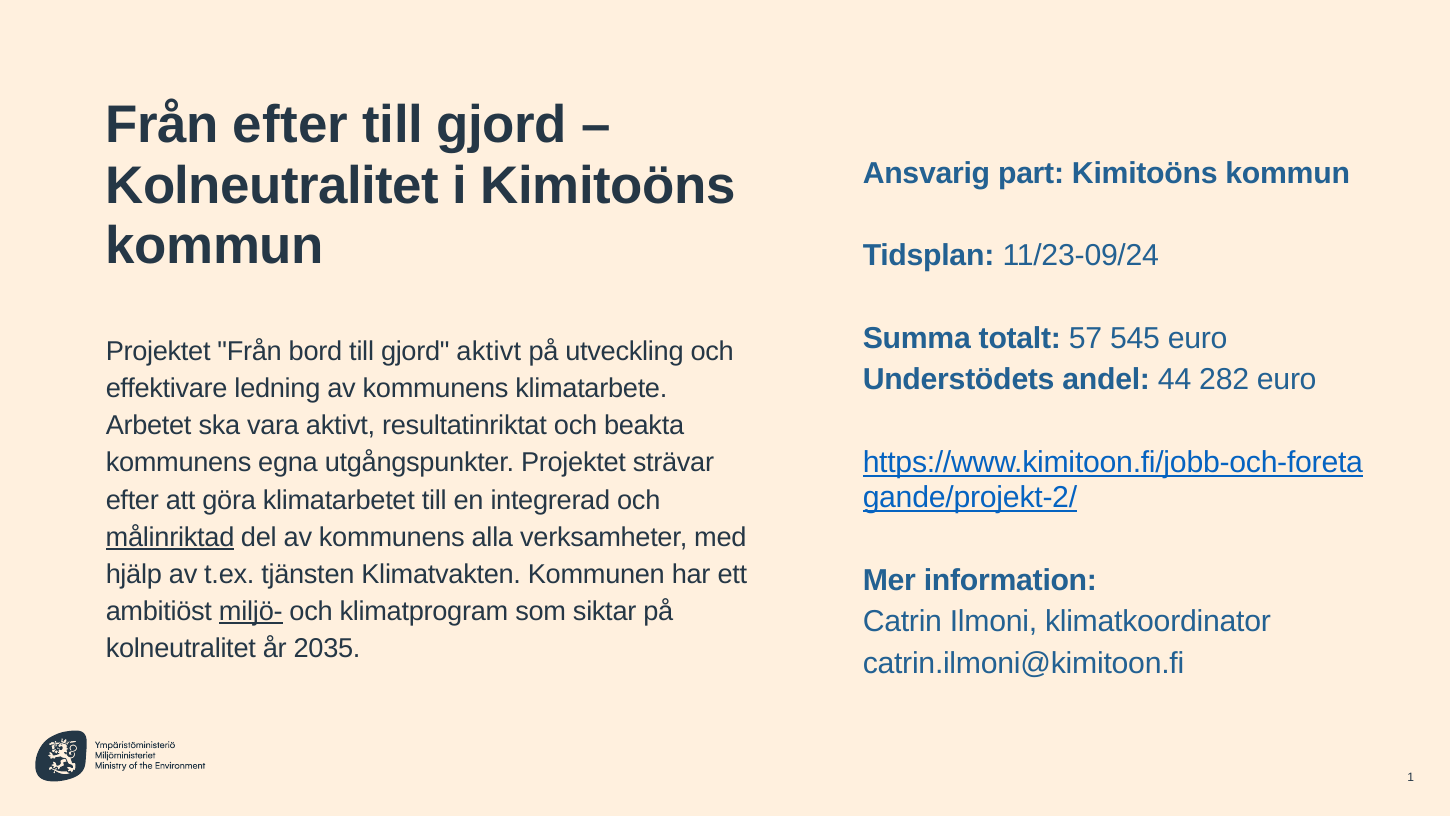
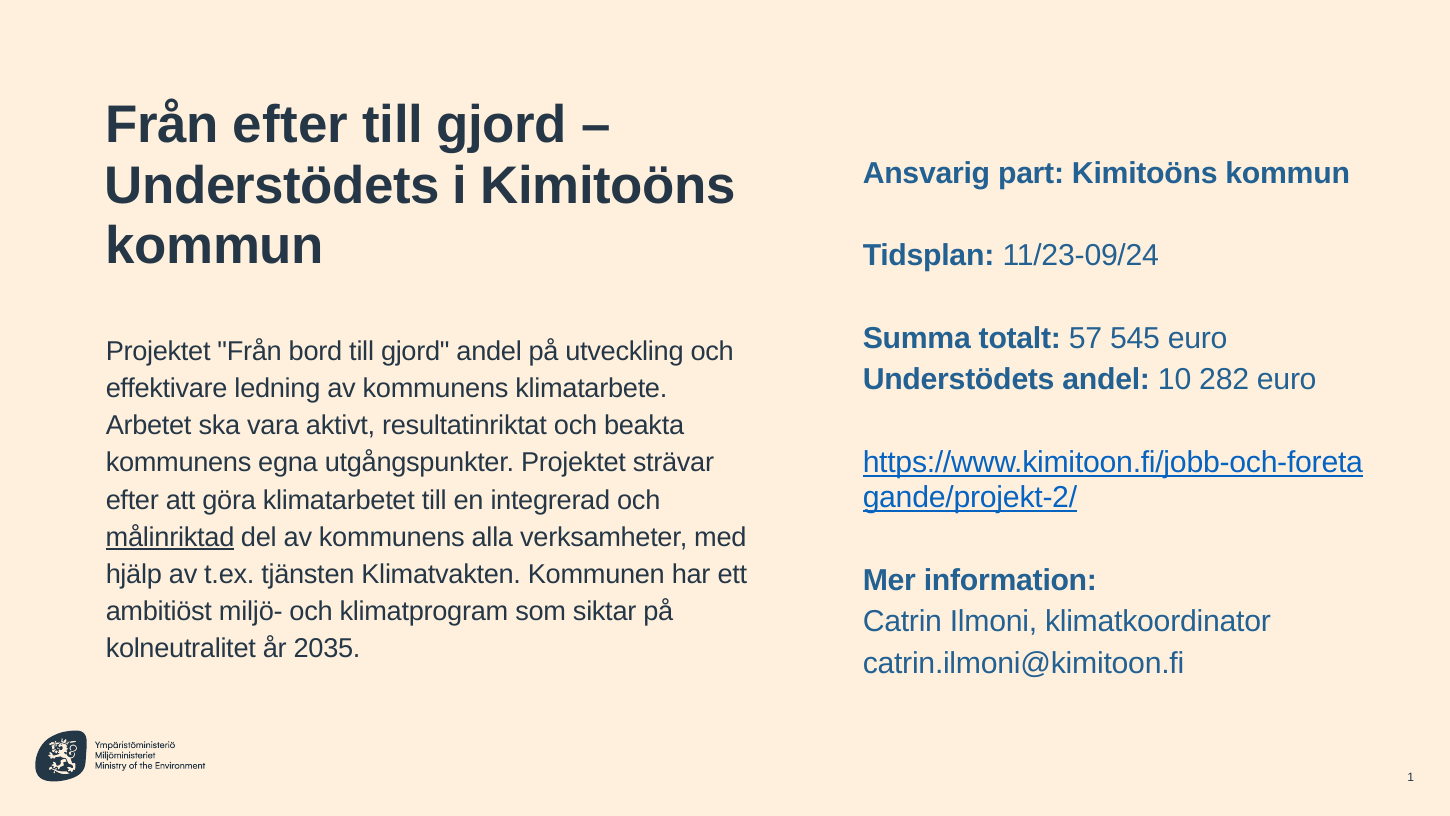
Kolneutralitet: Kolneutralitet -> Understödets (272, 186)
gjord aktivt: aktivt -> andel (489, 351)
44: 44 -> 10 (1175, 380)
miljö- underline: present -> none (251, 611)
